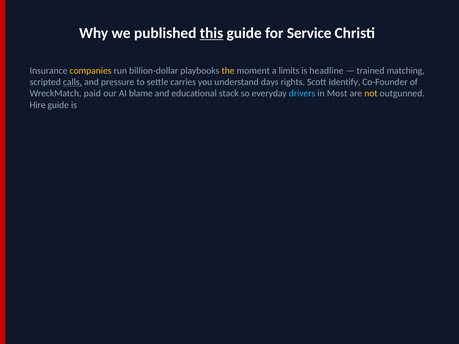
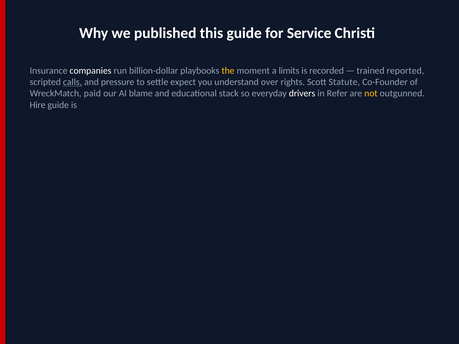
this underline: present -> none (212, 33)
companies colour: yellow -> white (91, 71)
headline: headline -> recorded (327, 71)
matching: matching -> reported (405, 71)
carries: carries -> expect (183, 82)
days: days -> over (270, 82)
Identify: Identify -> Statute (344, 82)
drivers colour: light blue -> white (302, 94)
Most: Most -> Refer (337, 94)
